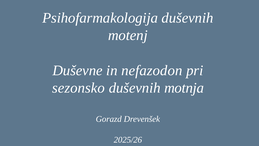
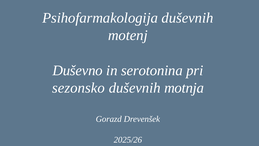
Duševne: Duševne -> Duševno (78, 70)
nefazodon: nefazodon -> serotonina (152, 70)
